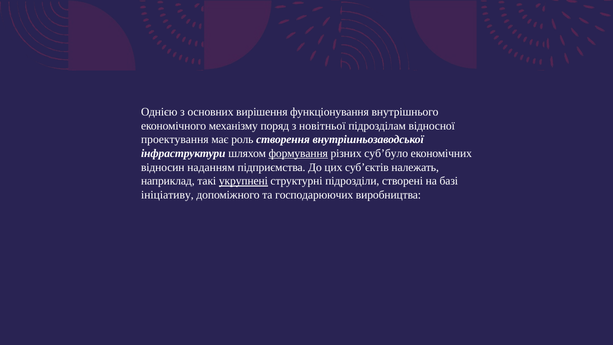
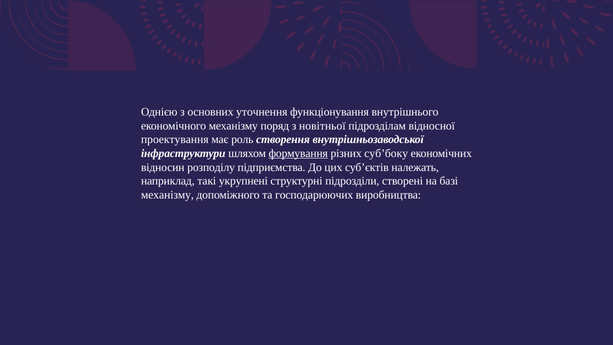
вирішення: вирішення -> уточнення (262, 112)
суб’було: суб’було -> суб’боку (386, 153)
наданням: наданням -> розподілу (211, 167)
укрупнені underline: present -> none (243, 181)
ініціативу: ініціативу -> механізму (167, 195)
